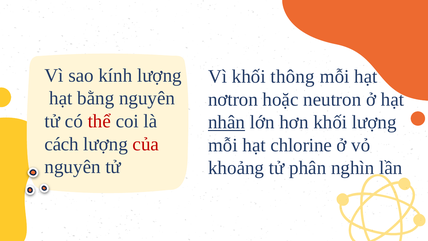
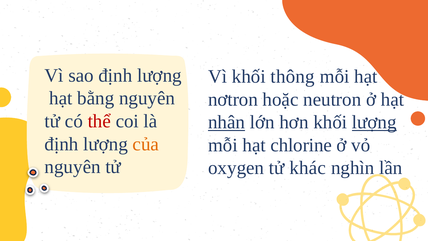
sao kính: kính -> định (115, 75)
lượng underline: none -> present (374, 122)
cách: cách -> định (62, 144)
của colour: red -> orange (146, 144)
khoảng: khoảng -> oxygen (236, 168)
phân: phân -> khác (308, 168)
